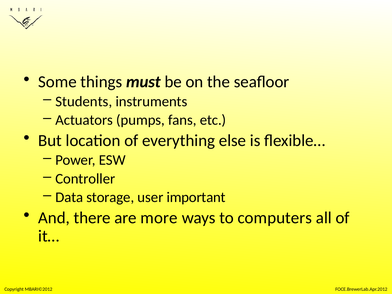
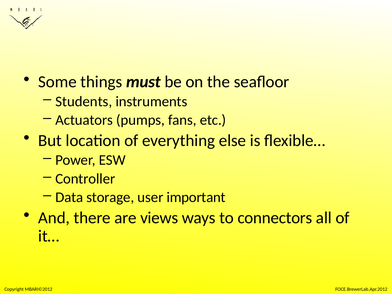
more: more -> views (159, 218)
computers: computers -> connectors (275, 218)
